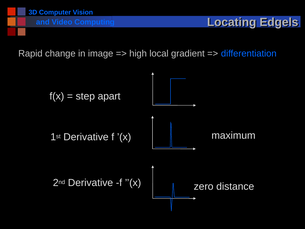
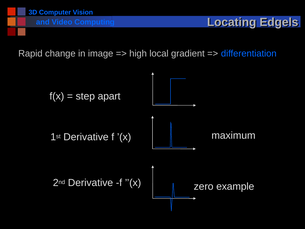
distance: distance -> example (235, 186)
